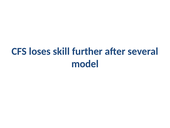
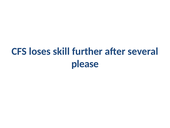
model: model -> please (85, 64)
